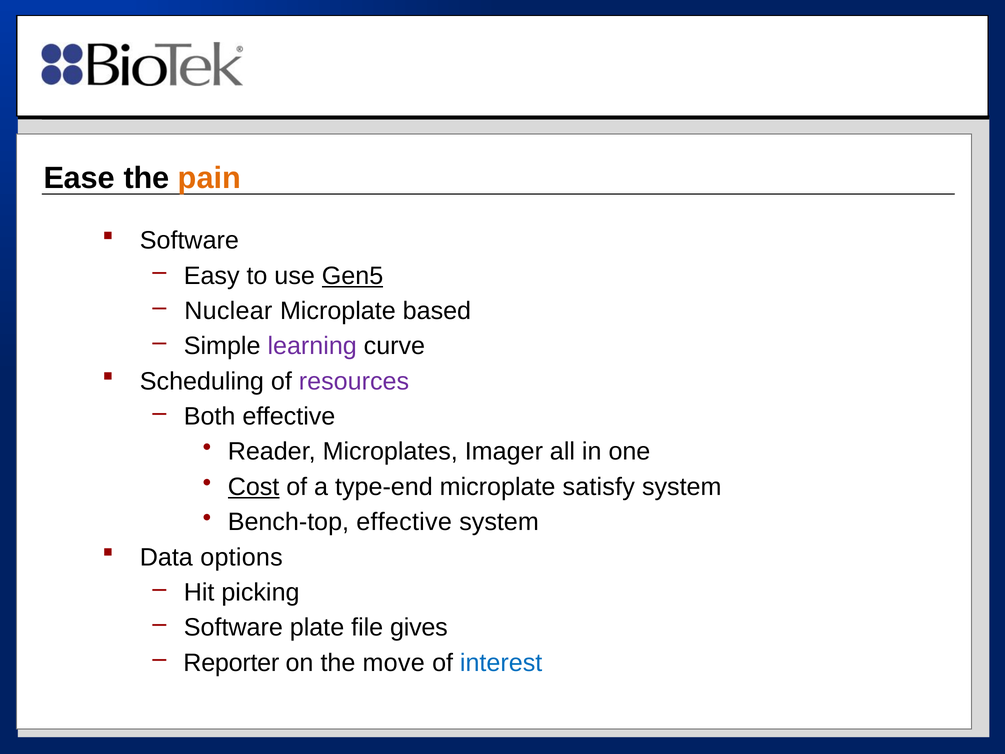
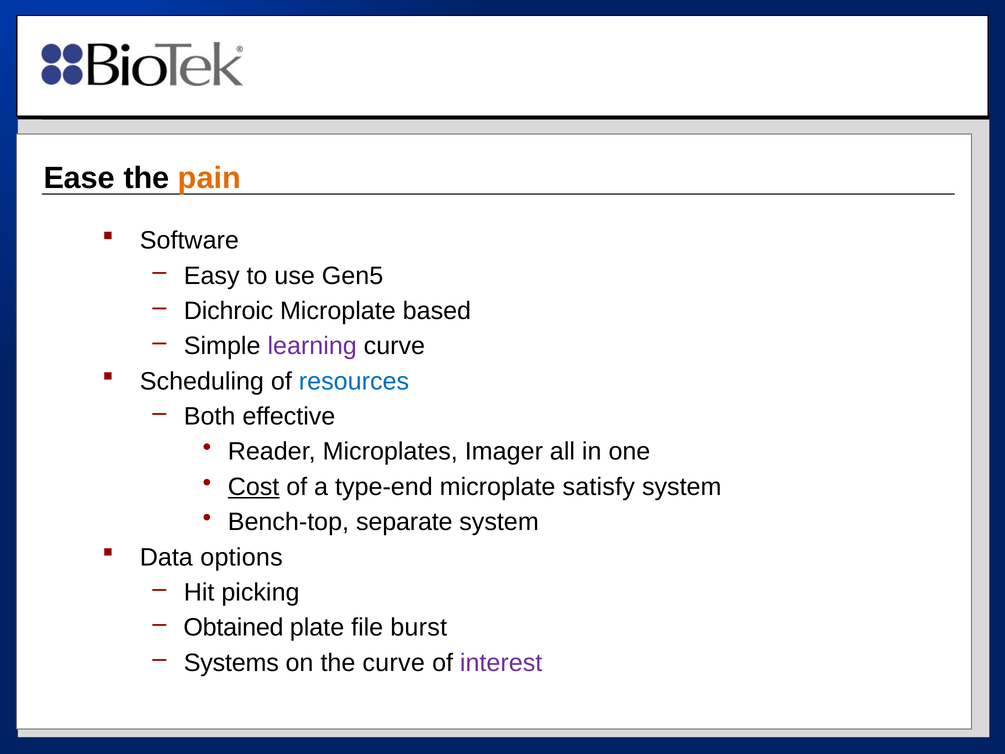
Gen5 underline: present -> none (353, 276)
Nuclear: Nuclear -> Dichroic (229, 311)
resources colour: purple -> blue (354, 381)
Bench-top effective: effective -> separate (404, 522)
Software: Software -> Obtained (234, 627)
gives: gives -> burst (419, 627)
Reporter: Reporter -> Systems (231, 663)
the move: move -> curve (394, 663)
interest colour: blue -> purple (501, 663)
